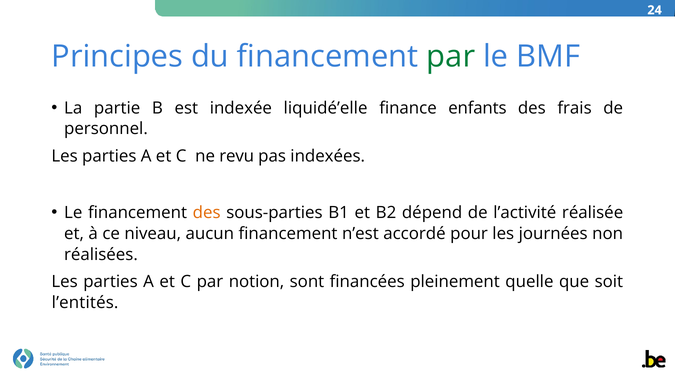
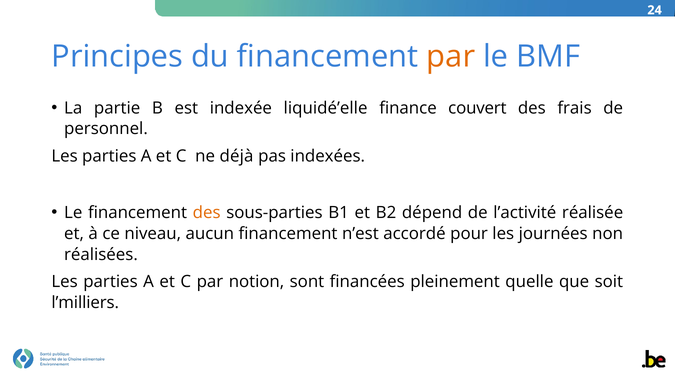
par colour: green -> orange (451, 57)
enfants: enfants -> couvert (477, 108)
revu: revu -> déjà (237, 156)
l’entités: l’entités -> l’milliers (85, 303)
